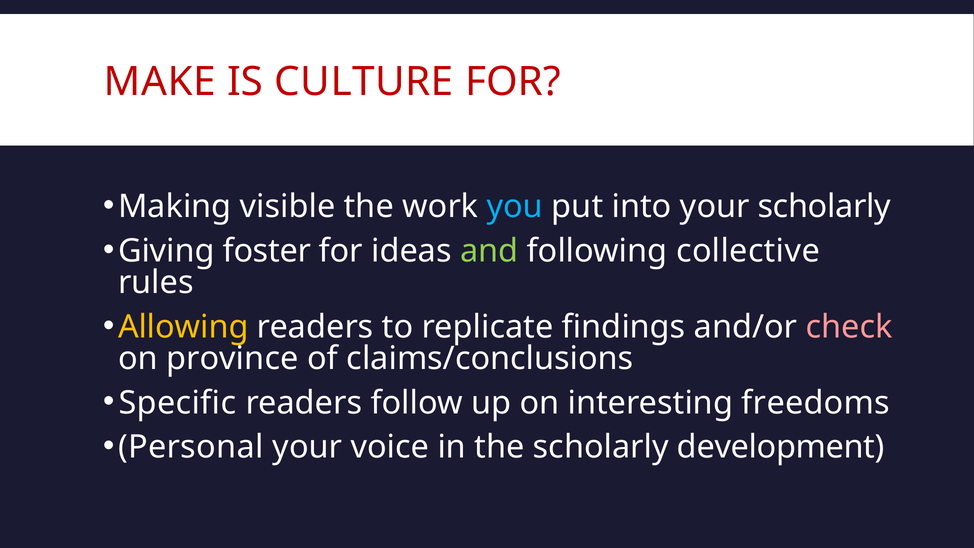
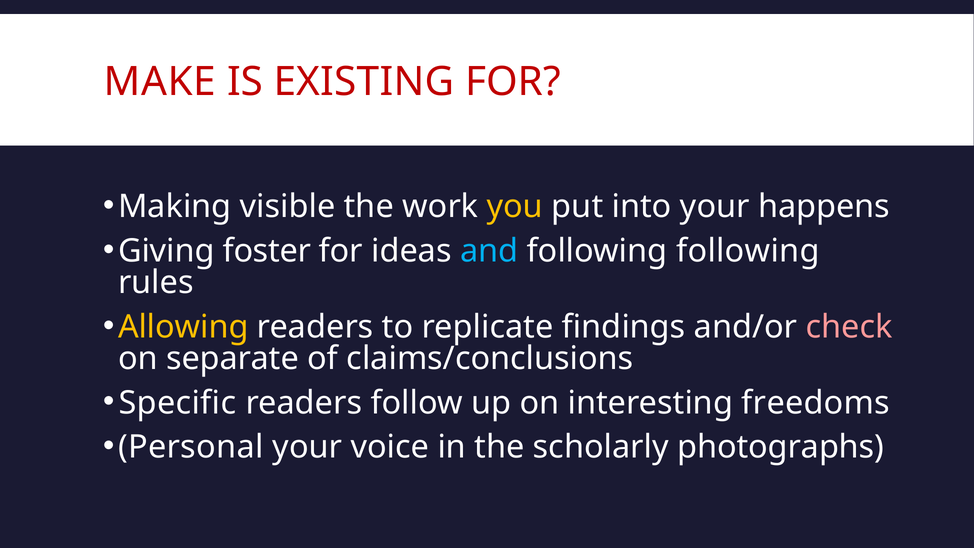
CULTURE: CULTURE -> EXISTING (364, 82)
you colour: light blue -> yellow (515, 207)
your scholarly: scholarly -> happens (824, 207)
and colour: light green -> light blue (489, 251)
following collective: collective -> following (748, 251)
province: province -> separate (232, 358)
development: development -> photographs (781, 447)
